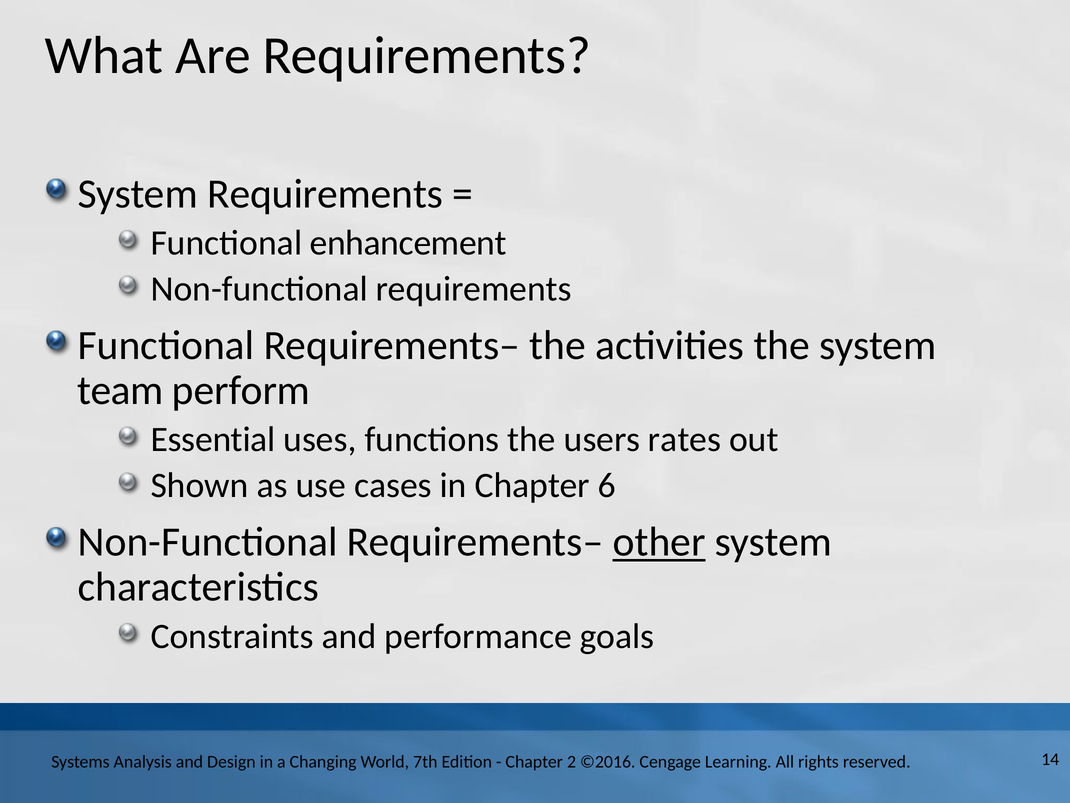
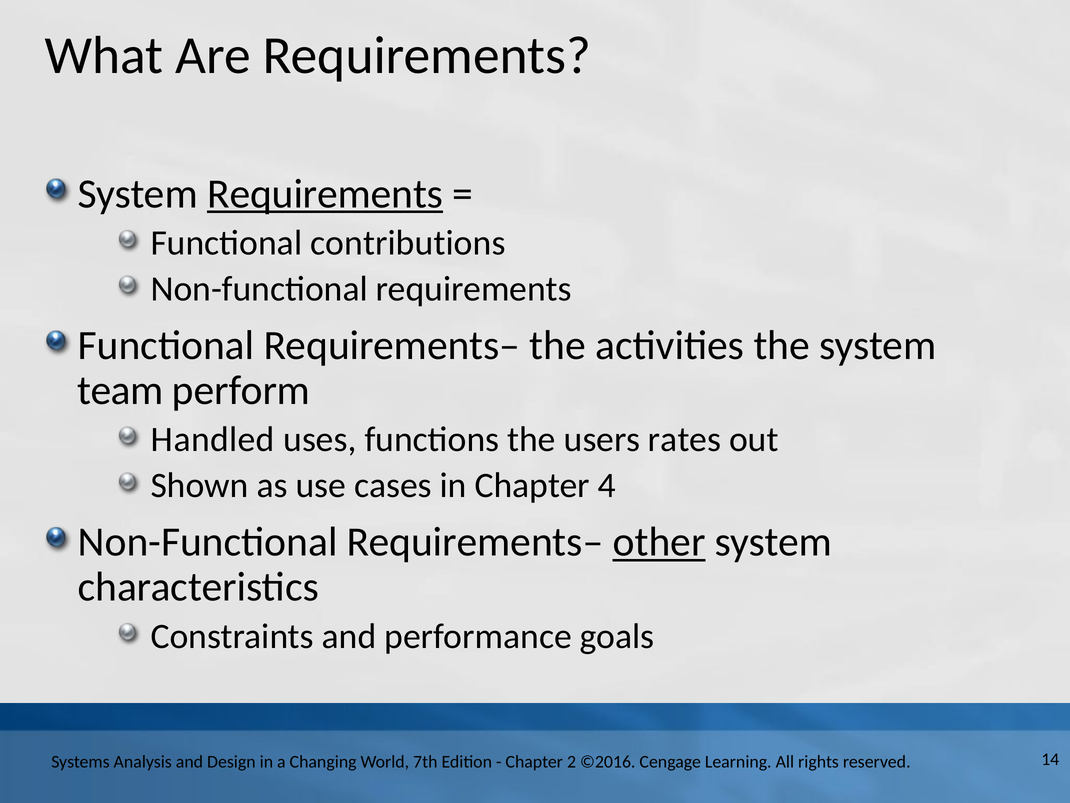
Requirements underline: none -> present (325, 194)
enhancement: enhancement -> contributions (408, 243)
Essential: Essential -> Handled (213, 439)
6: 6 -> 4 (607, 485)
